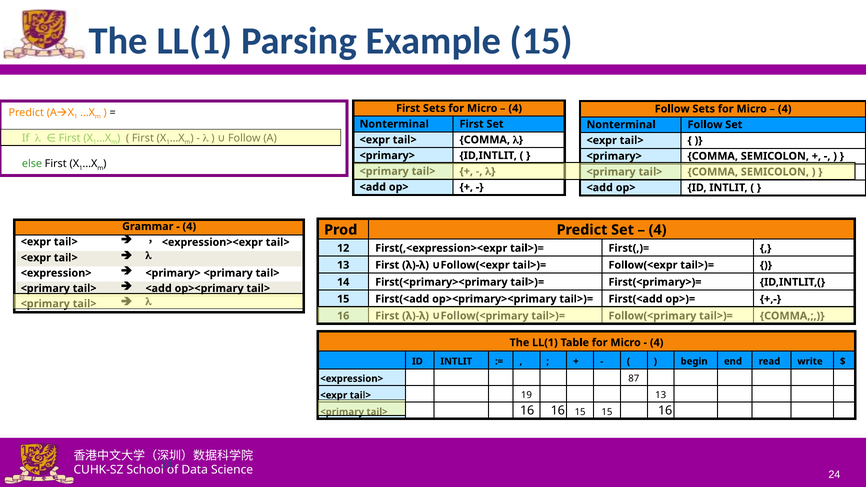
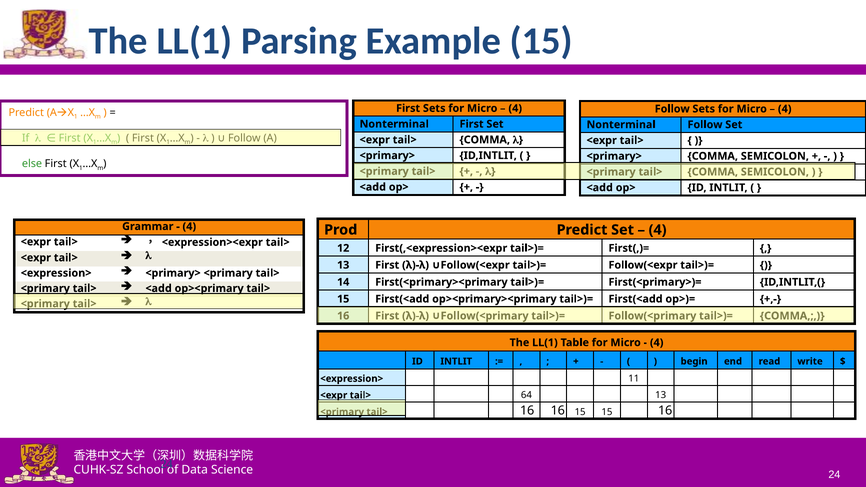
87: 87 -> 11 (634, 379)
19: 19 -> 64 (526, 395)
